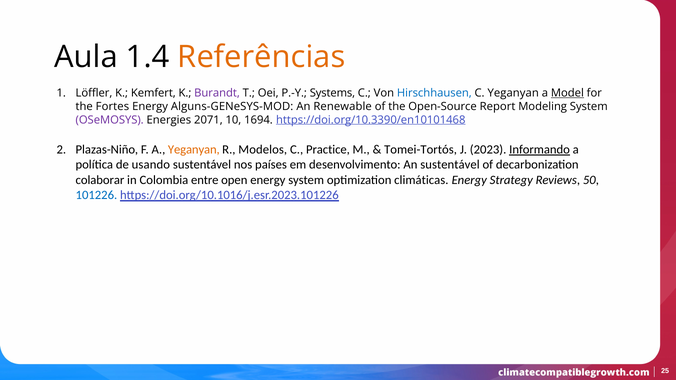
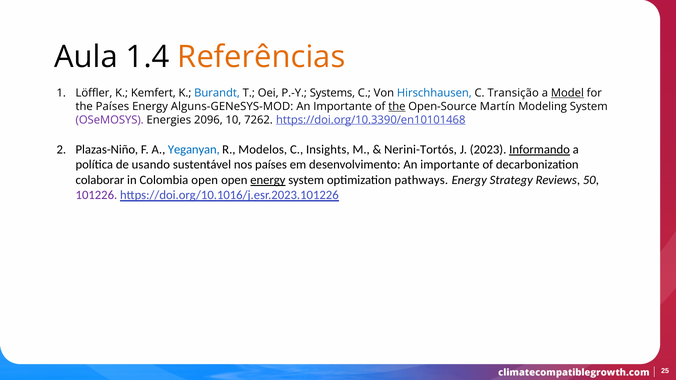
Burandt colour: purple -> blue (217, 93)
C Yeganyan: Yeganyan -> Transição (513, 93)
the Fortes: Fortes -> Países (112, 106)
Renewable: Renewable -> Importante (343, 106)
the underline: none -> present (397, 106)
Report: Report -> Martín (498, 106)
2071: 2071 -> 2096 (208, 120)
1694: 1694 -> 7262 (258, 120)
Yeganyan colour: orange -> blue (194, 150)
Practice: Practice -> Insights (328, 150)
Tomei-Tortós: Tomei-Tortós -> Nerini-Tortós (421, 150)
desenvolvimento An sustentável: sustentável -> importante (450, 165)
Colombia entre: entre -> open (205, 180)
energy underline: none -> present (268, 180)
climáticas: climáticas -> pathways (421, 180)
101226 colour: blue -> purple (96, 195)
